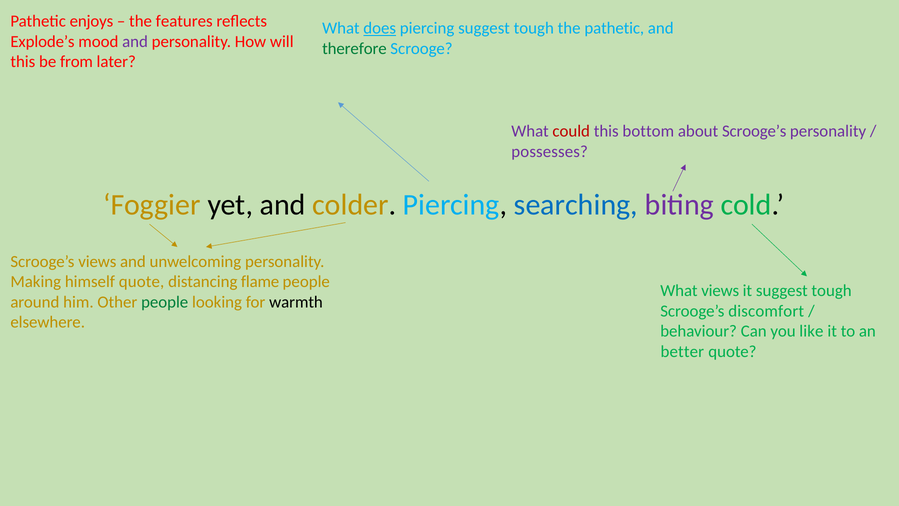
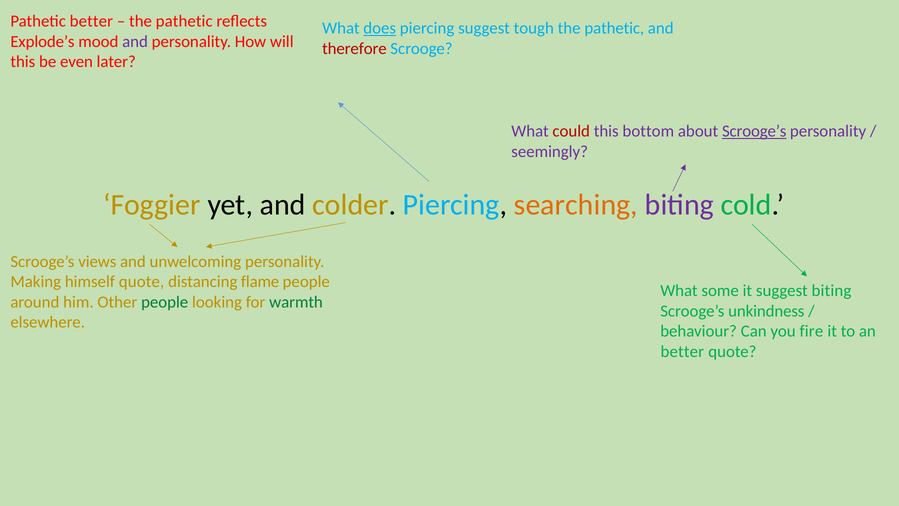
Pathetic enjoys: enjoys -> better (91, 21)
features: features -> pathetic (184, 21)
therefore colour: green -> red (354, 49)
from: from -> even (76, 62)
Scrooge’s underline: none -> present (754, 131)
possesses: possesses -> seemingly (550, 151)
searching colour: blue -> orange (576, 205)
What views: views -> some (720, 291)
it suggest tough: tough -> biting (831, 291)
warmth colour: black -> green (296, 302)
discomfort: discomfort -> unkindness (766, 311)
like: like -> fire (811, 331)
